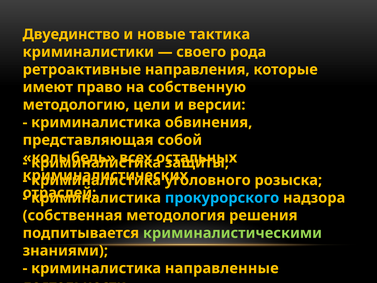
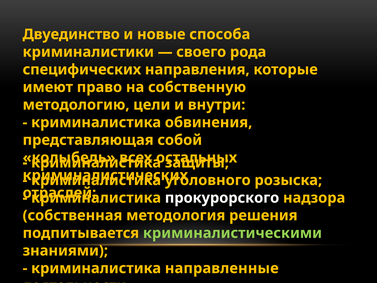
тактика: тактика -> способа (220, 34)
ретроактивные: ретроактивные -> специфических (82, 69)
версии: версии -> внутри (217, 105)
прокурорского colour: light blue -> white (222, 198)
